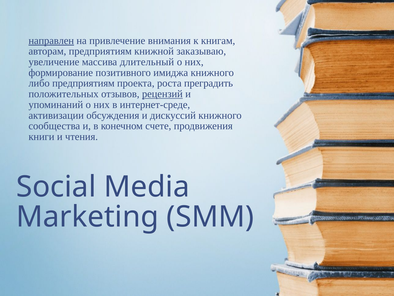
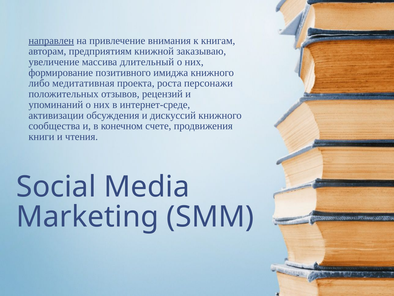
либо предприятиям: предприятиям -> медитативная (83, 83)
преградить: преградить -> персонажи (208, 83)
рецензий underline: present -> none (162, 94)
